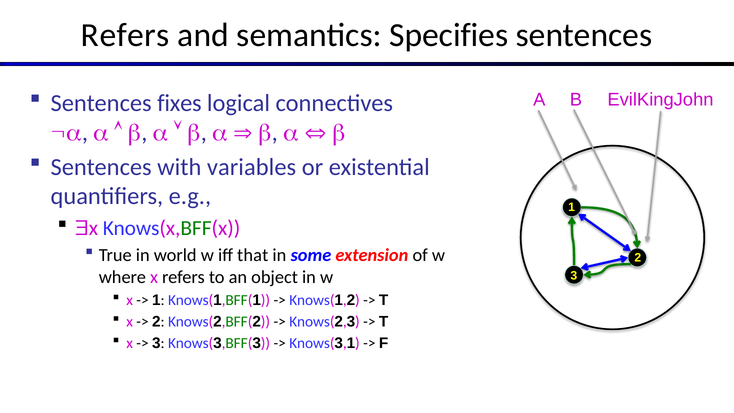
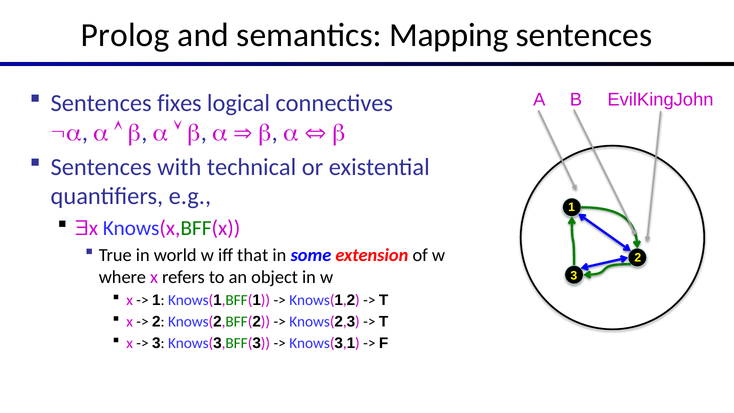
Refers: Refers -> Prolog (125, 35)
Specifies: Specifies -> Mapping (449, 35)
variables: variables -> technical (252, 167)
